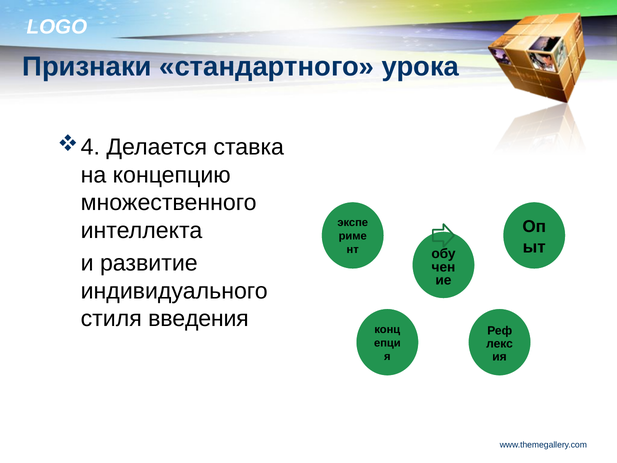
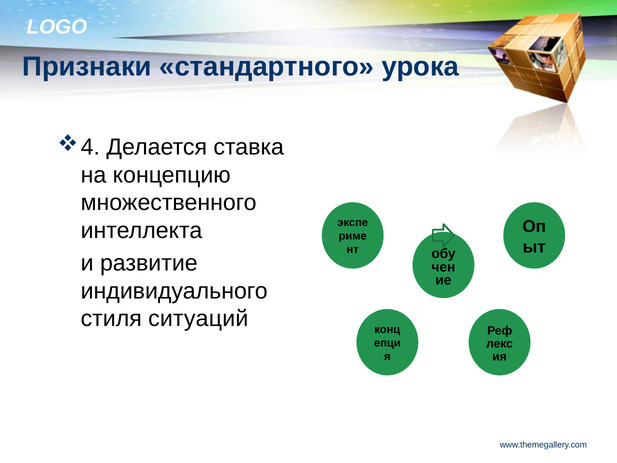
введения: введения -> ситуаций (198, 318)
